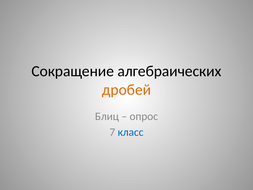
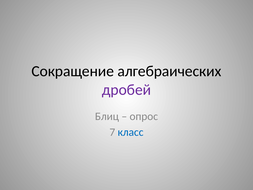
дробей colour: orange -> purple (126, 90)
